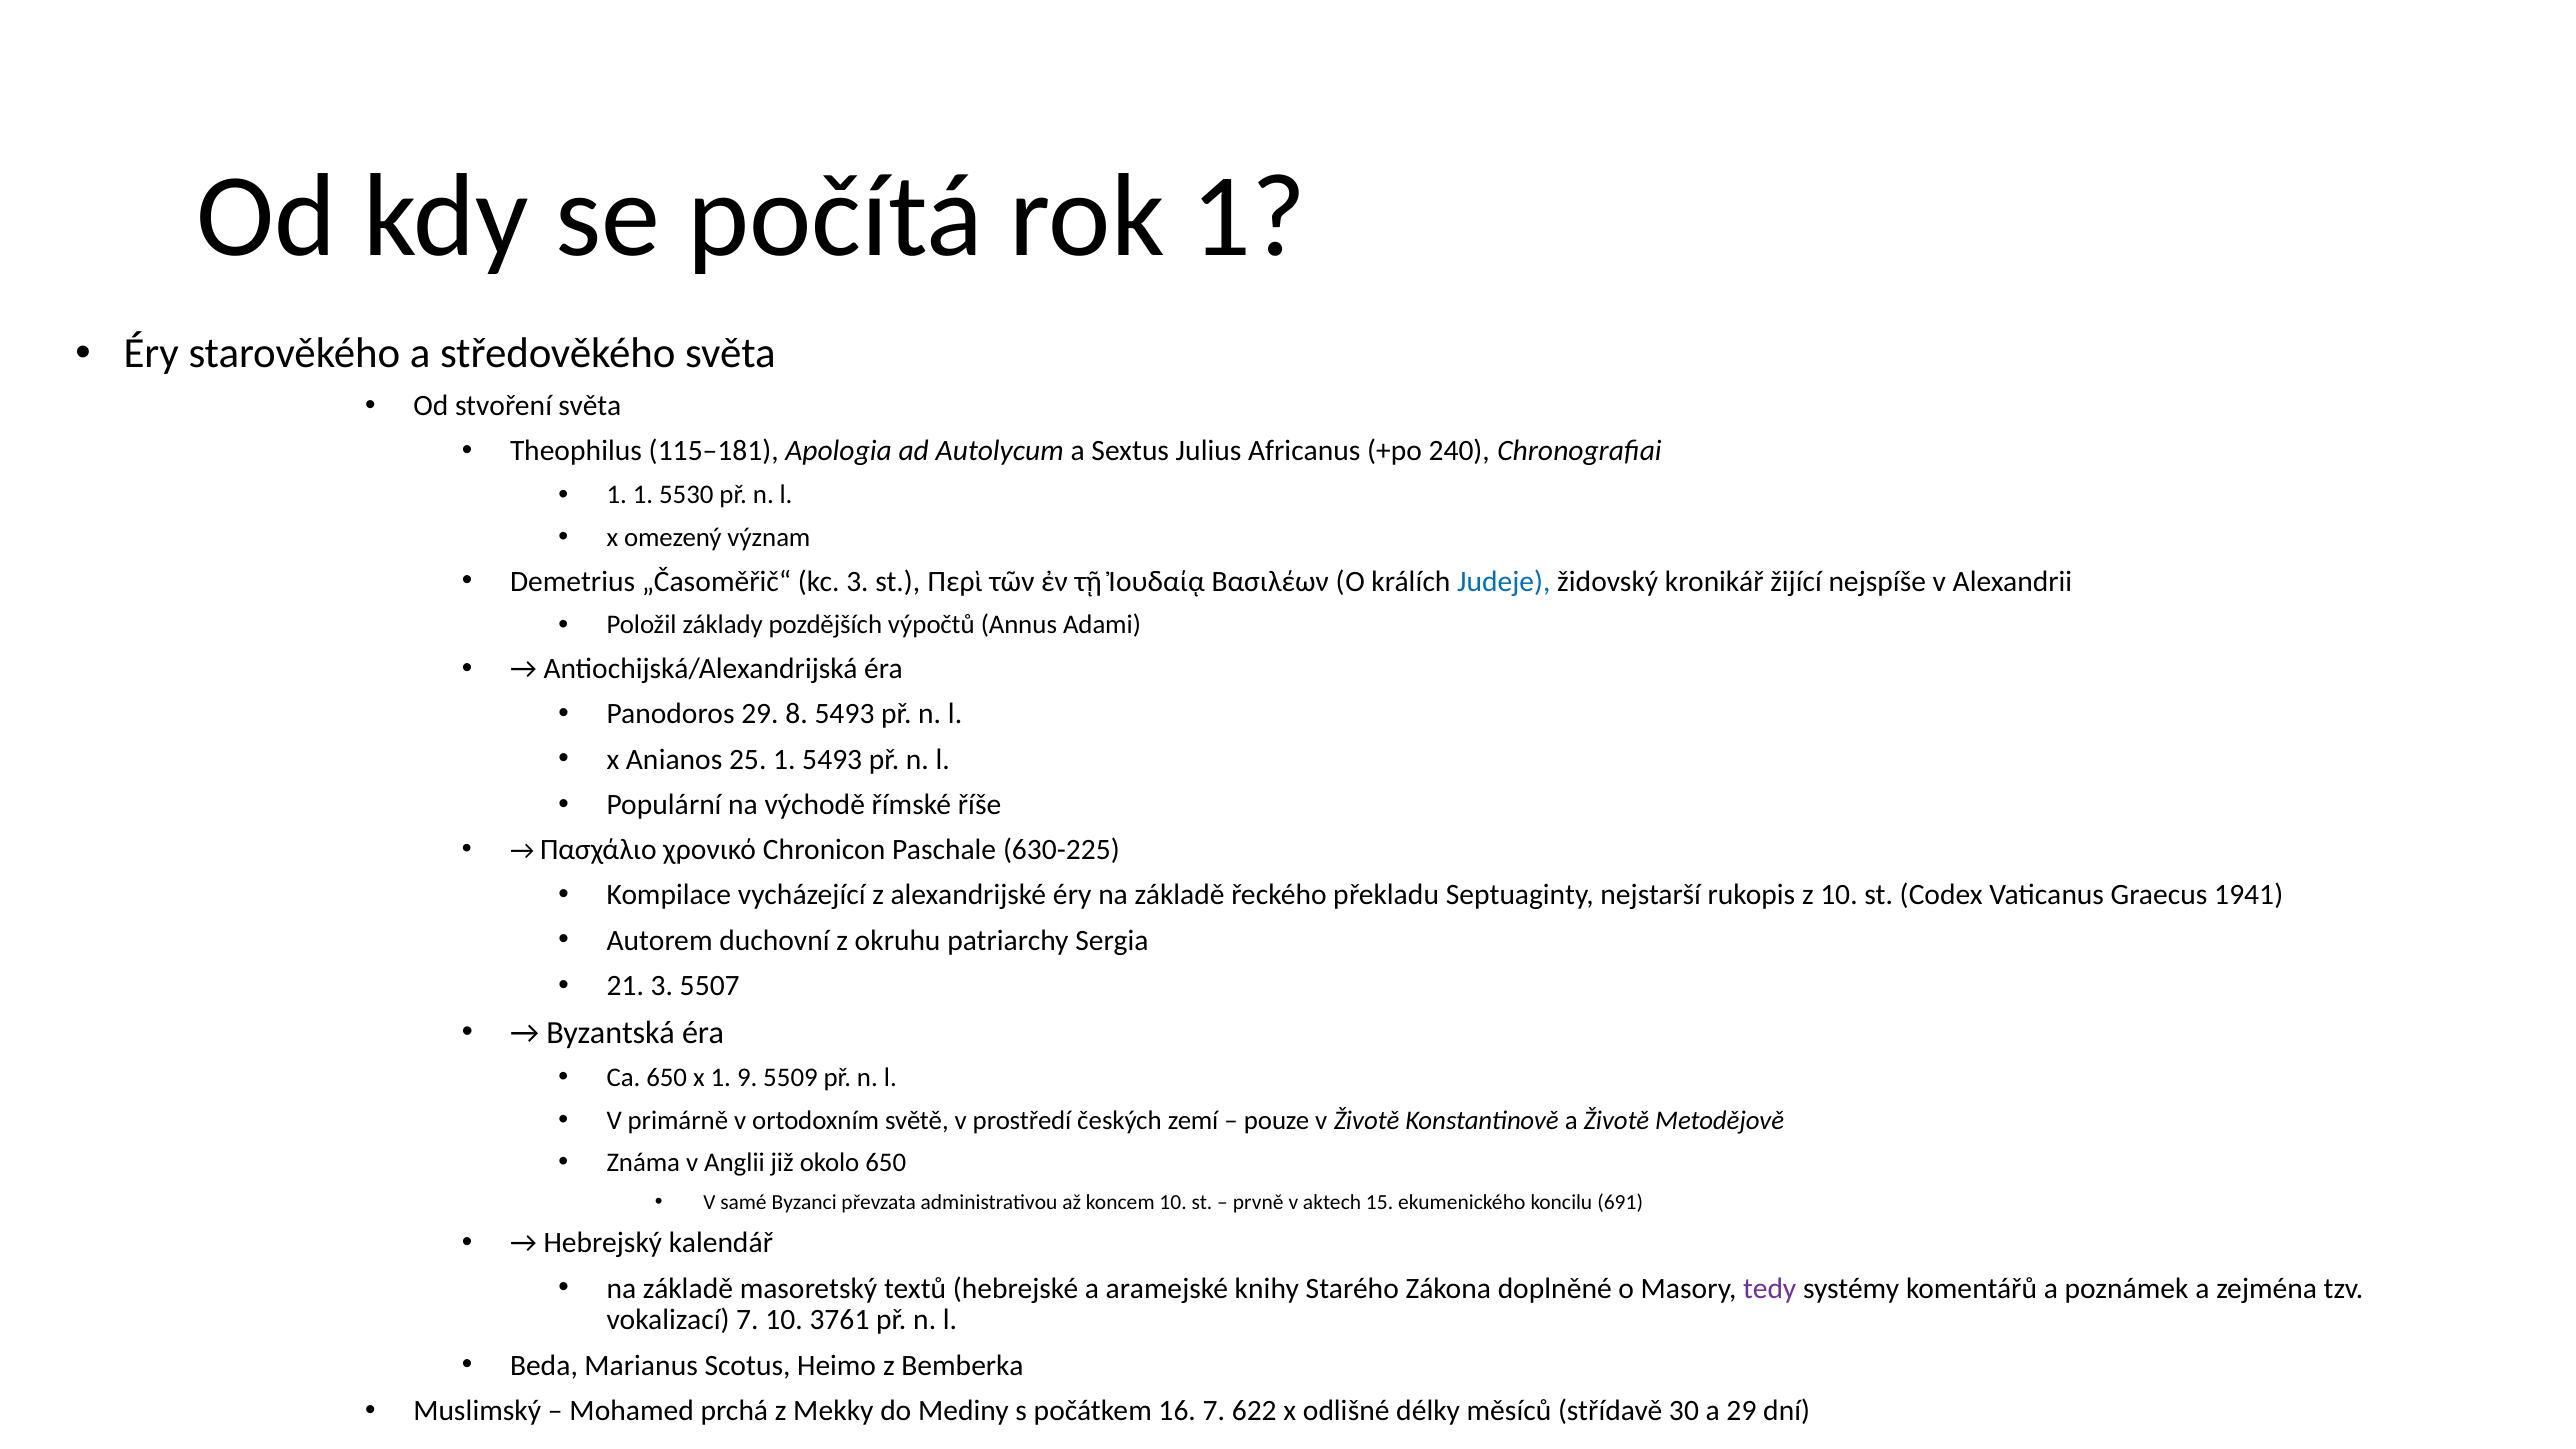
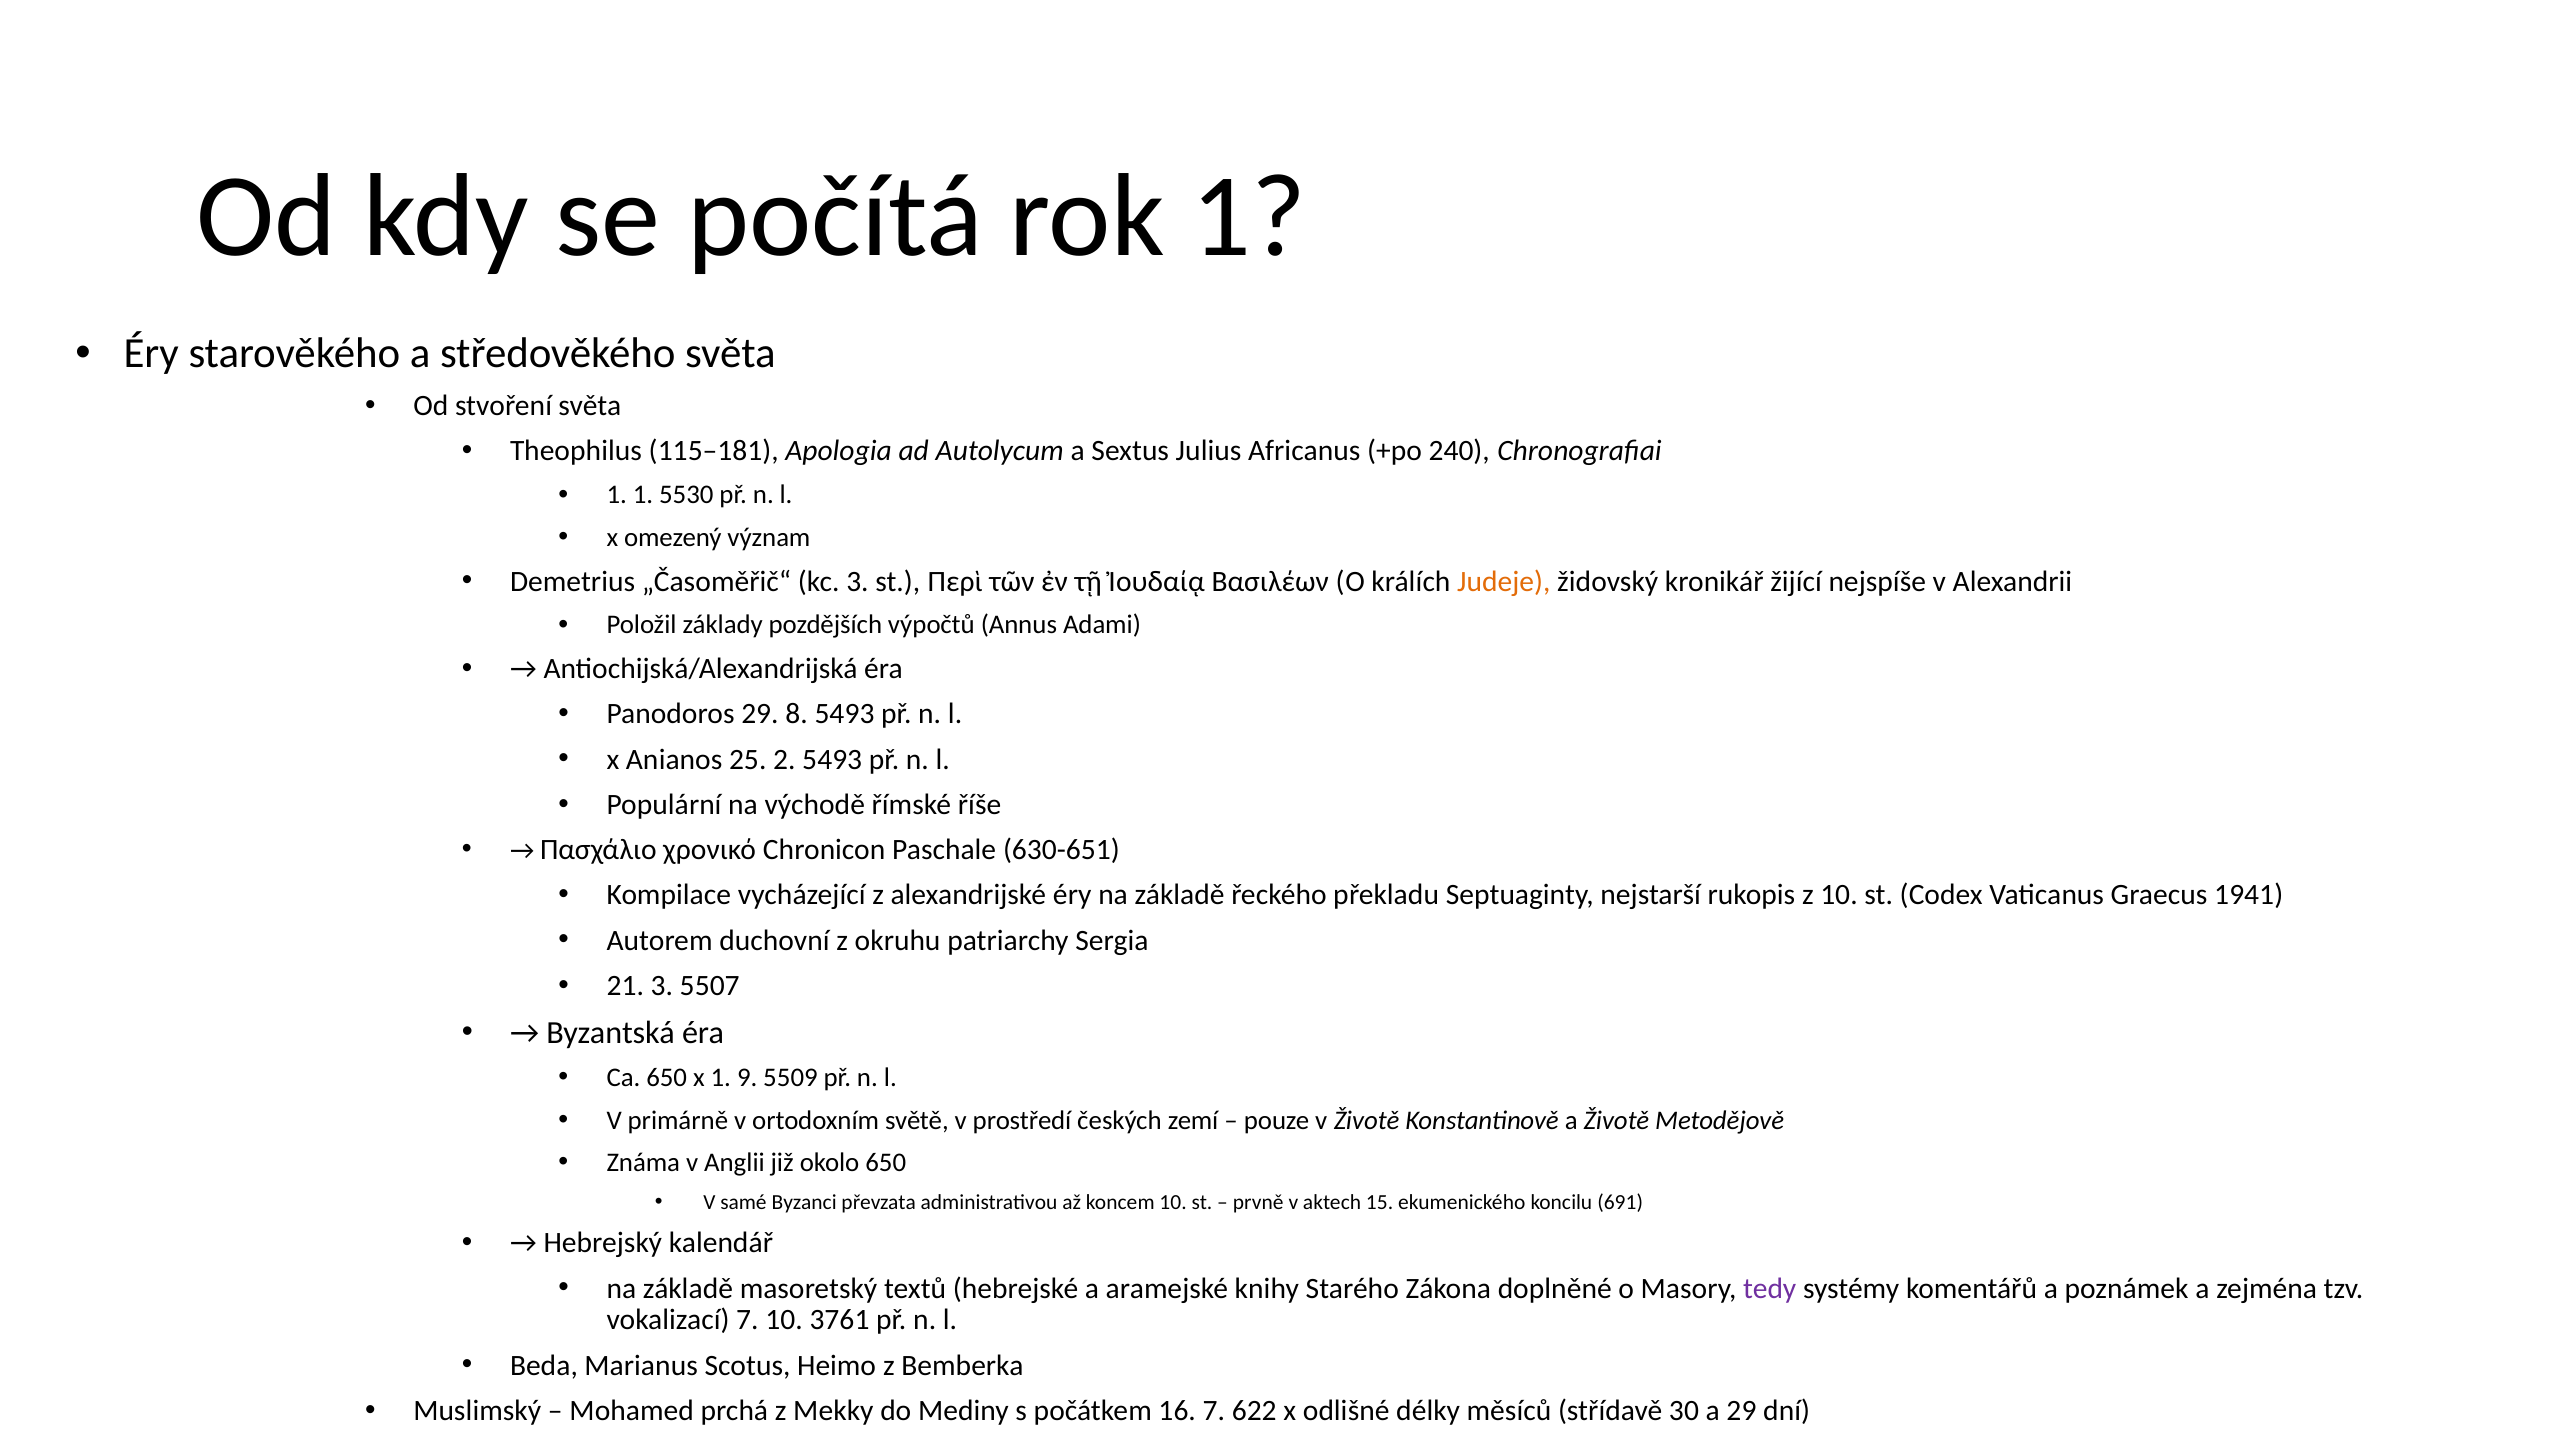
Judeje colour: blue -> orange (1504, 581)
25 1: 1 -> 2 (784, 759)
630-225: 630-225 -> 630-651 (1061, 850)
